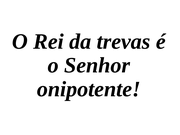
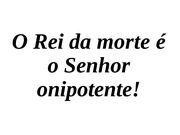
trevas: trevas -> morte (123, 42)
